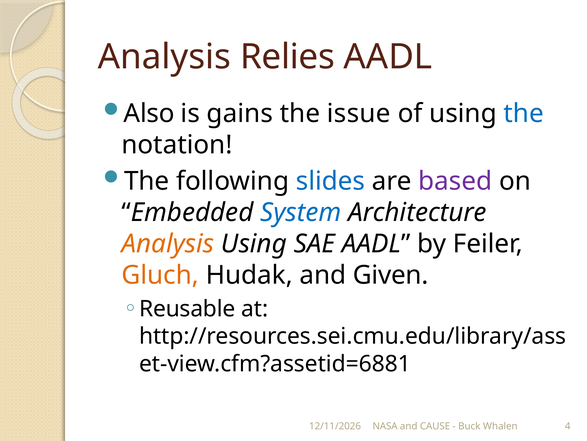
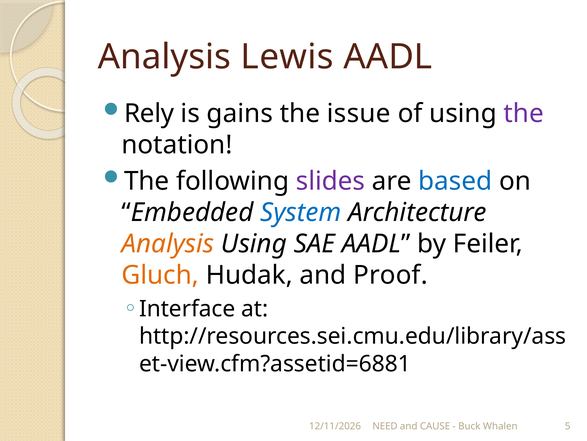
Relies: Relies -> Lewis (287, 57)
Also: Also -> Rely (149, 113)
the colour: blue -> purple (524, 113)
slides colour: blue -> purple (330, 181)
based colour: purple -> blue (455, 181)
Given: Given -> Proof (390, 275)
Reusable: Reusable -> Interface (187, 308)
NASA: NASA -> NEED (385, 426)
4: 4 -> 5 (568, 426)
